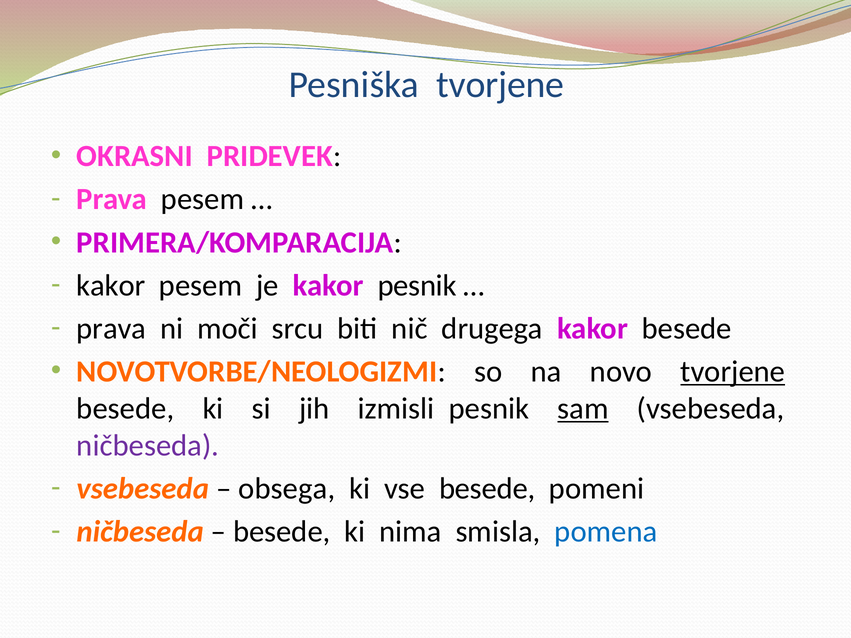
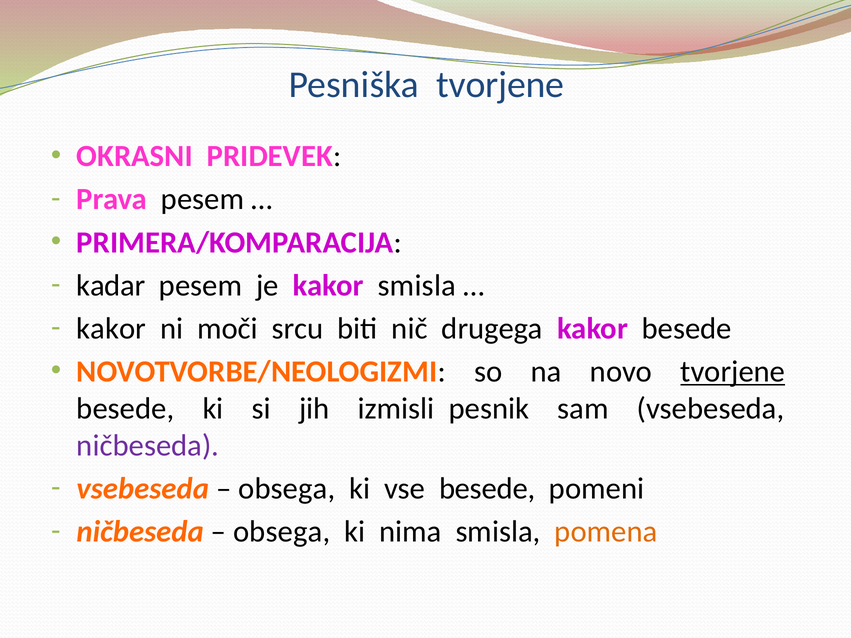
kakor: kakor -> kadar (111, 286)
kakor pesnik: pesnik -> smisla (417, 286)
prava: prava -> kakor (111, 329)
sam underline: present -> none (583, 409)
besede: besede -> obsega (282, 532)
pomena colour: blue -> orange (606, 532)
